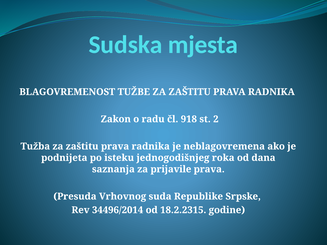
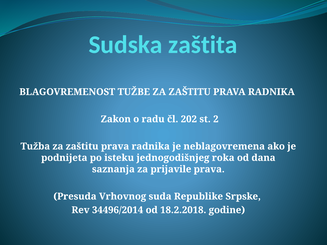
mjesta: mjesta -> zaštita (203, 45)
918: 918 -> 202 (189, 119)
18.2.2315: 18.2.2315 -> 18.2.2018 (183, 210)
